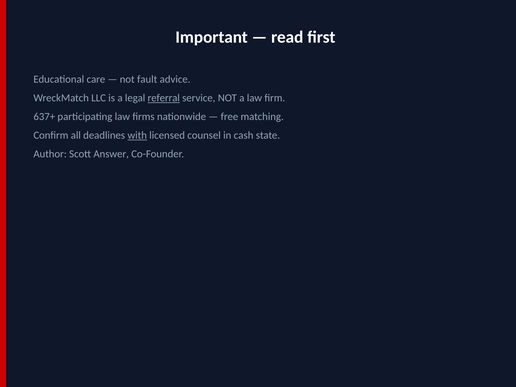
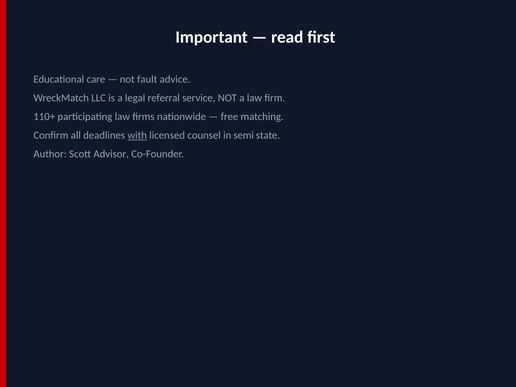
referral underline: present -> none (164, 98)
637+: 637+ -> 110+ (44, 117)
cash: cash -> semi (244, 135)
Answer: Answer -> Advisor (111, 154)
